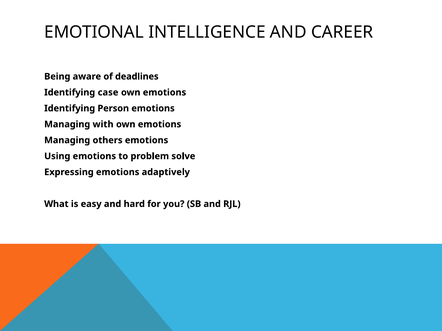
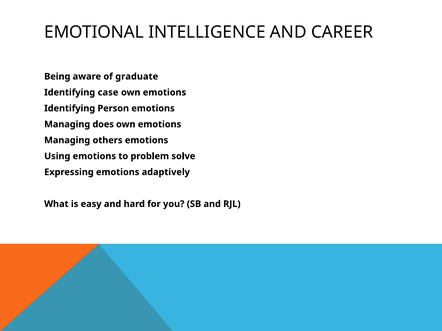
deadlines: deadlines -> graduate (137, 77)
with: with -> does (103, 124)
